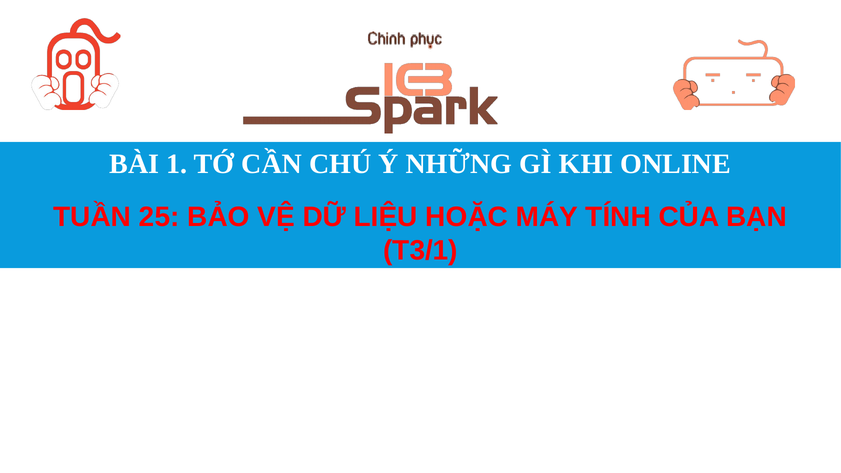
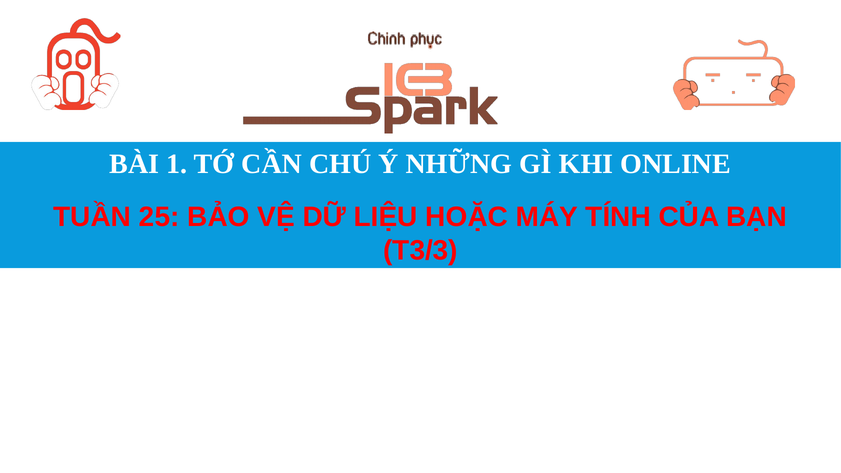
T3/1: T3/1 -> T3/3 (420, 250)
